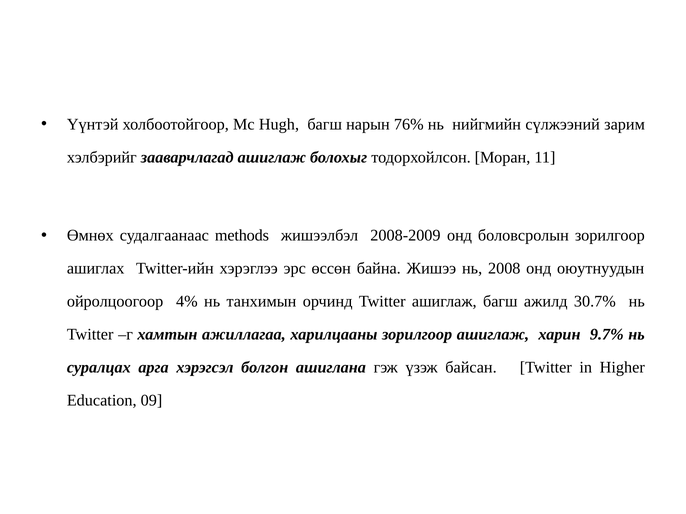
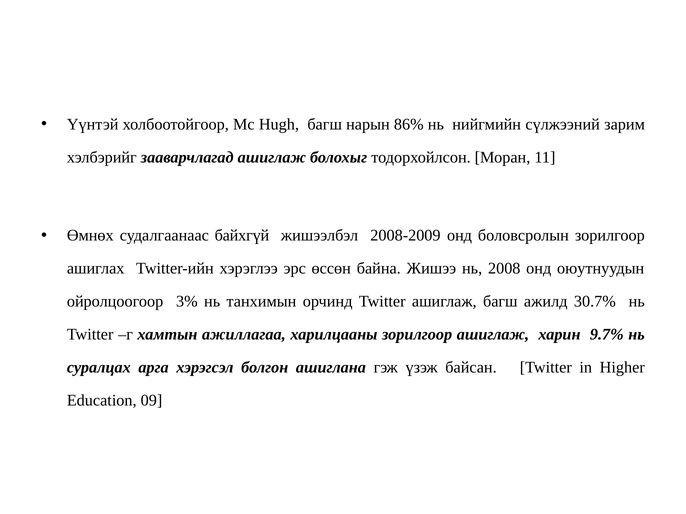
76%: 76% -> 86% (409, 124)
methods: methods -> байхгүй (242, 236)
4%: 4% -> 3% (187, 302)
